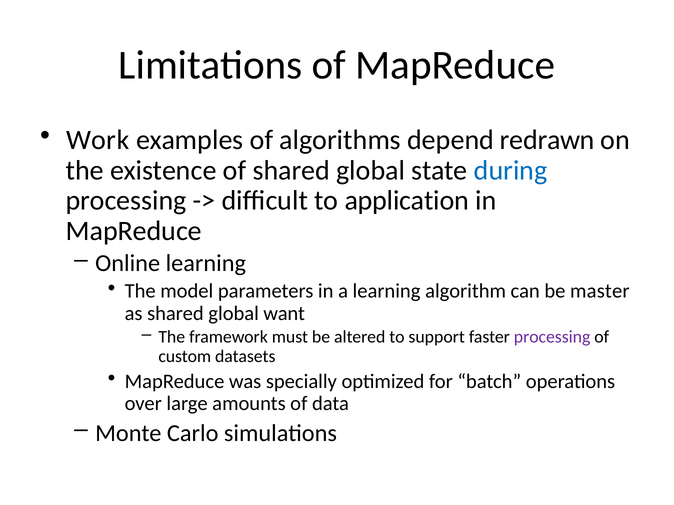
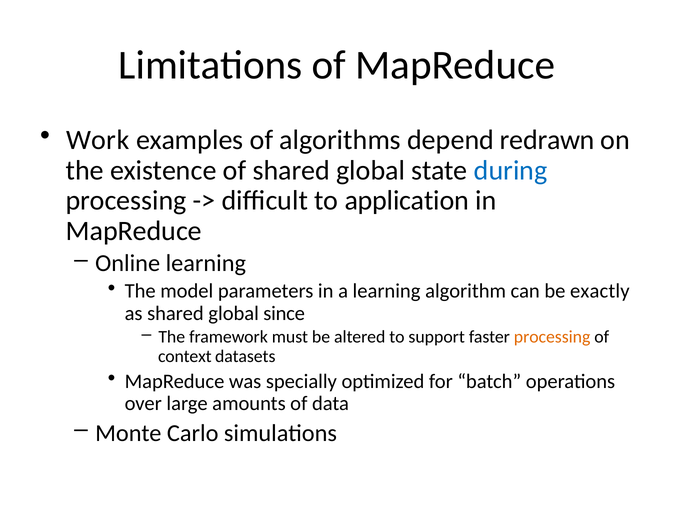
master: master -> exactly (600, 291)
want: want -> since (284, 314)
processing colour: purple -> orange (552, 337)
custom: custom -> context (185, 357)
